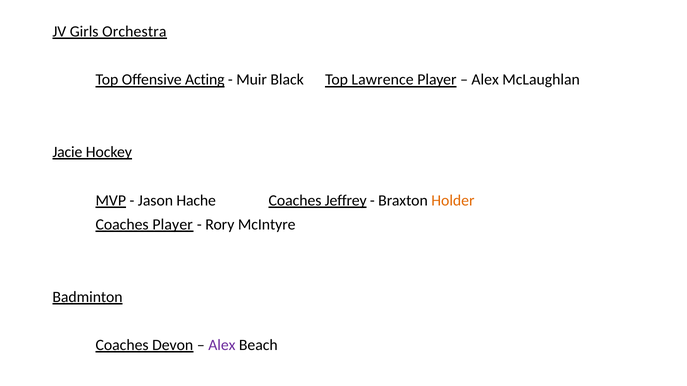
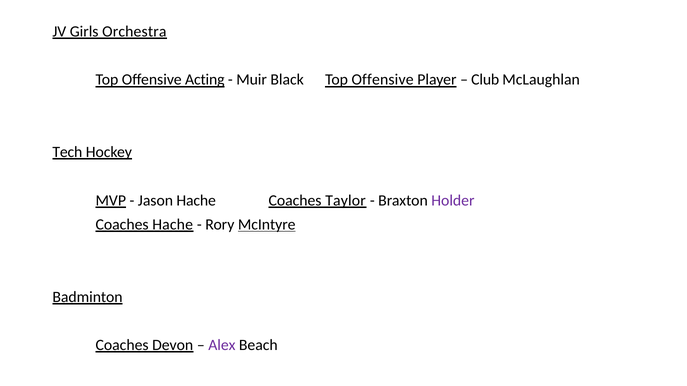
Black Top Lawrence: Lawrence -> Offensive (383, 80)
Alex: Alex -> Club (485, 80)
Jacie: Jacie -> Tech (67, 152)
Jeffrey: Jeffrey -> Taylor (346, 201)
Holder colour: orange -> purple (453, 201)
Coaches Player: Player -> Hache (173, 225)
McIntyre underline: none -> present (267, 225)
